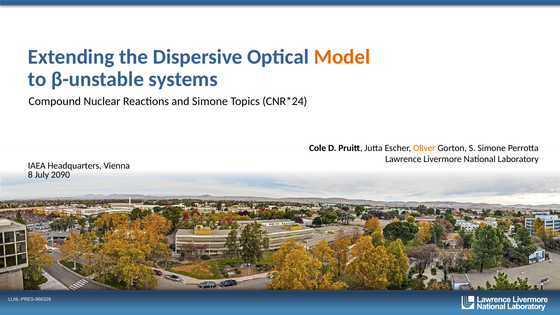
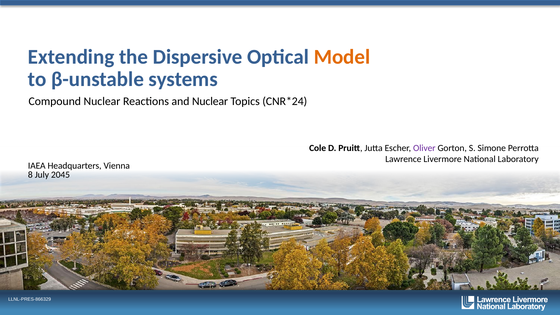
and Simone: Simone -> Nuclear (210, 101)
Oliver colour: orange -> purple (424, 148)
2090: 2090 -> 2045 (60, 175)
